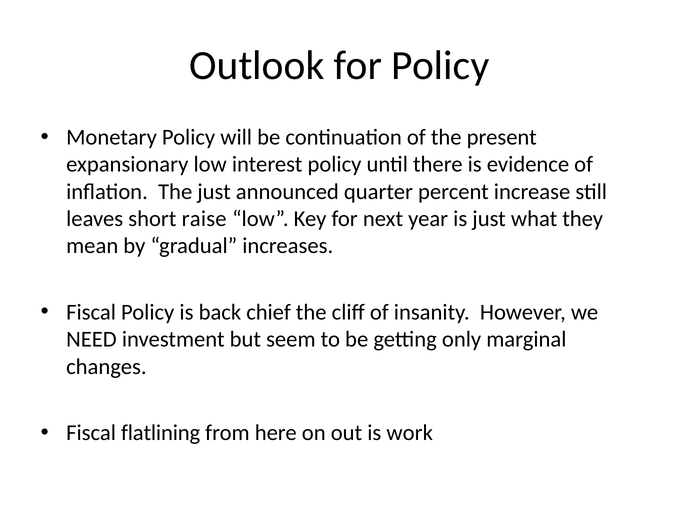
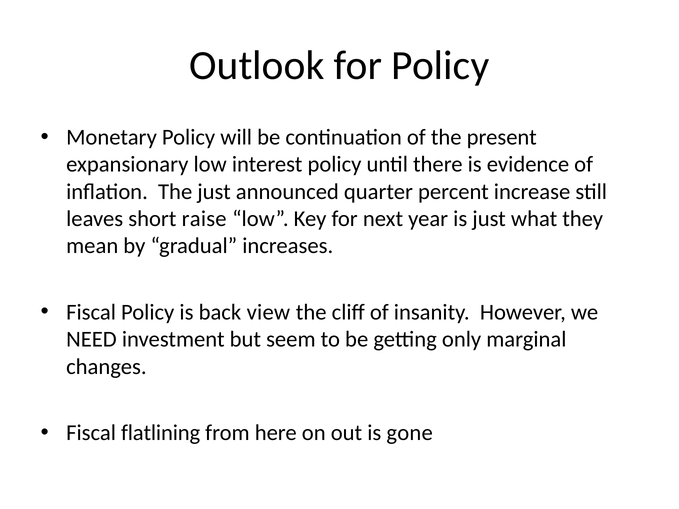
chief: chief -> view (268, 312)
work: work -> gone (410, 433)
